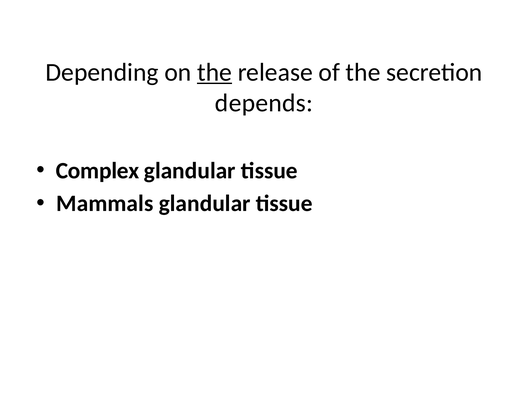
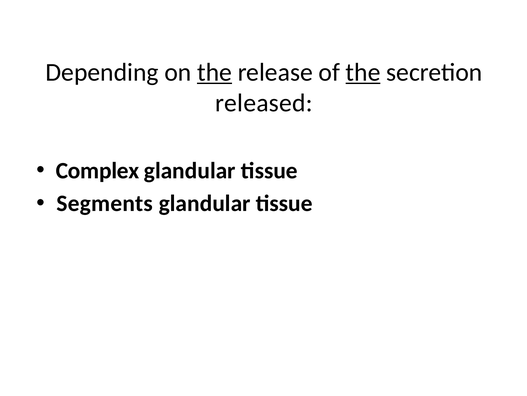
the underline: none -> present (363, 72)
depends: depends -> released (264, 103)
Mammals: Mammals -> Segments (105, 203)
